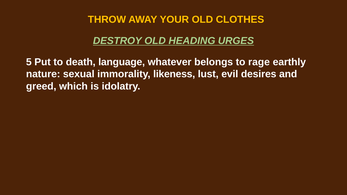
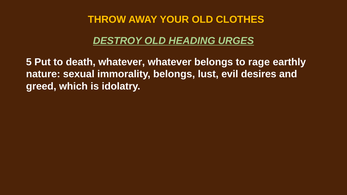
death language: language -> whatever (122, 62)
immorality likeness: likeness -> belongs (174, 74)
